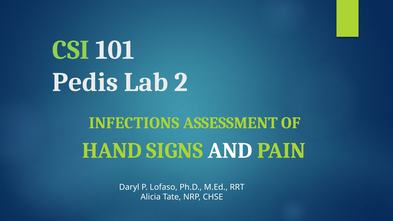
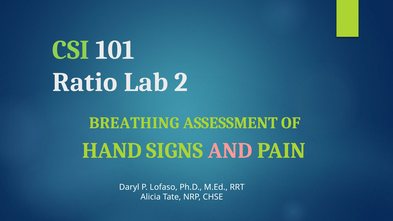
Pedis: Pedis -> Ratio (85, 82)
INFECTIONS: INFECTIONS -> BREATHING (134, 123)
AND colour: white -> pink (230, 151)
